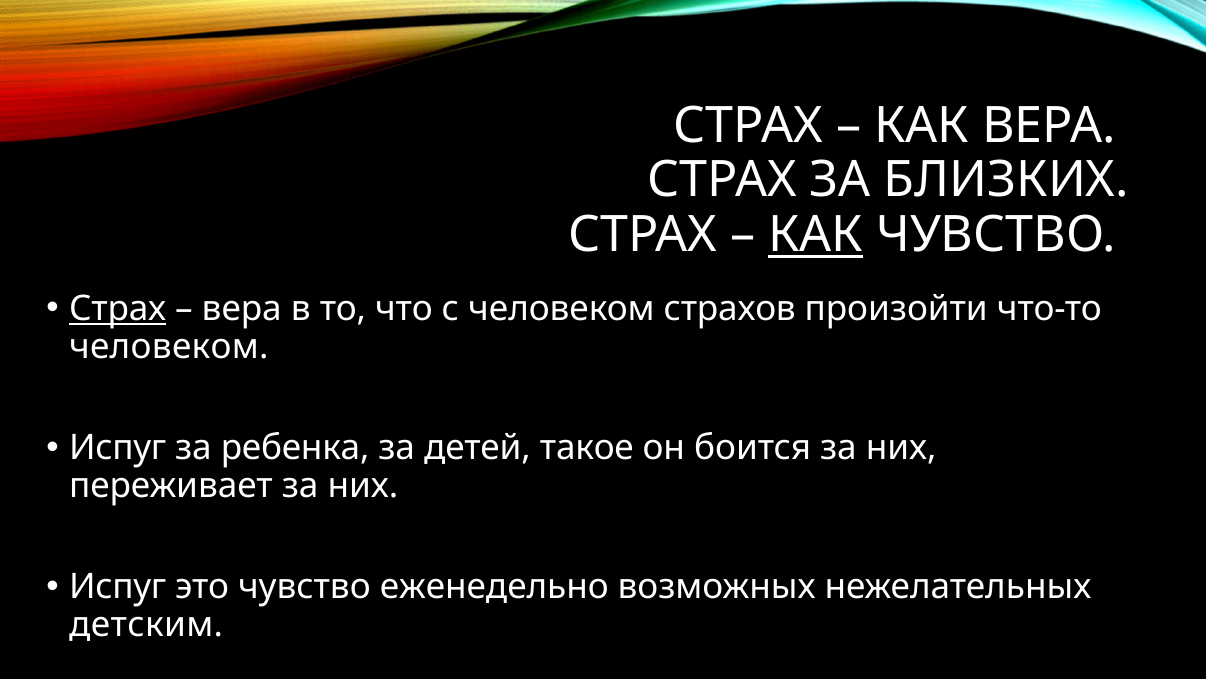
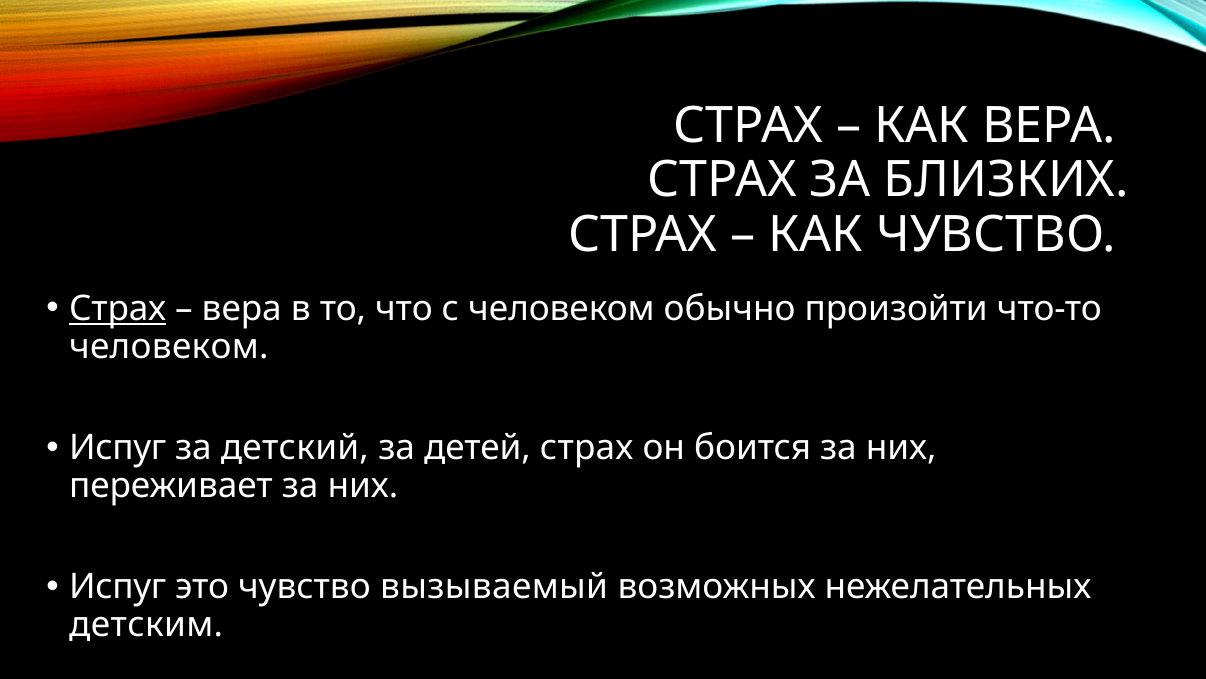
КАК underline: present -> none (816, 234)
страхов: страхов -> обычно (730, 308)
ребенка: ребенка -> детский (295, 448)
детей такое: такое -> страх (587, 448)
еженедельно: еженедельно -> вызываемый (494, 587)
